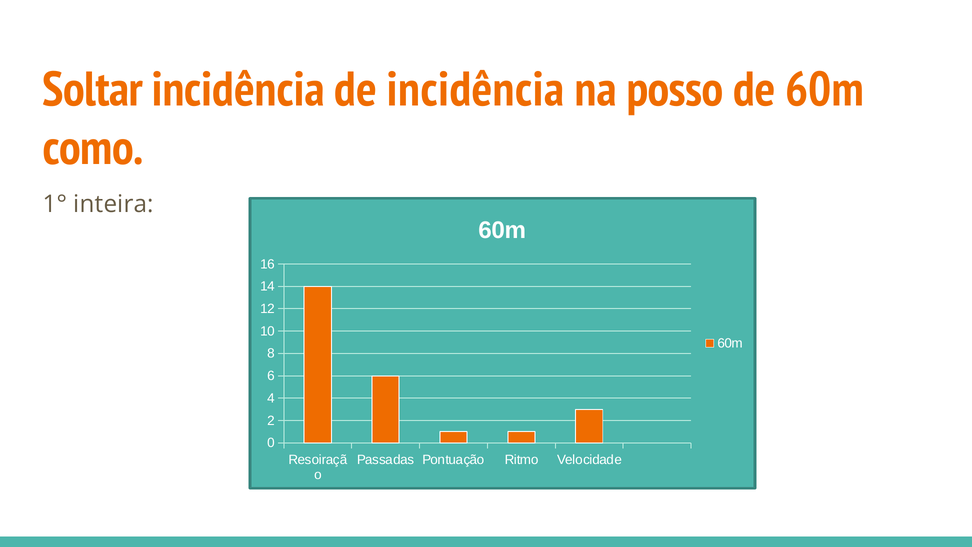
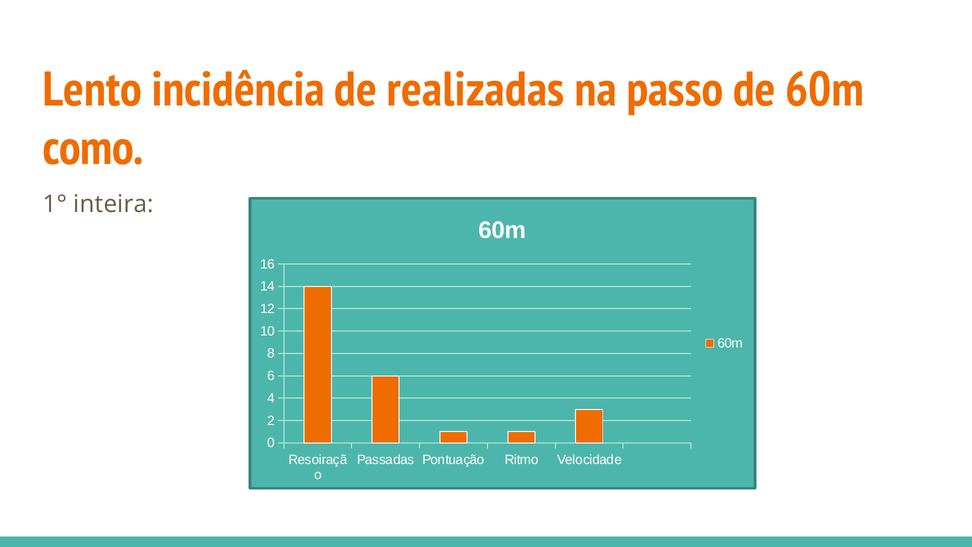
Soltar: Soltar -> Lento (92, 90)
de incidência: incidência -> realizadas (476, 90)
posso: posso -> passo (675, 90)
